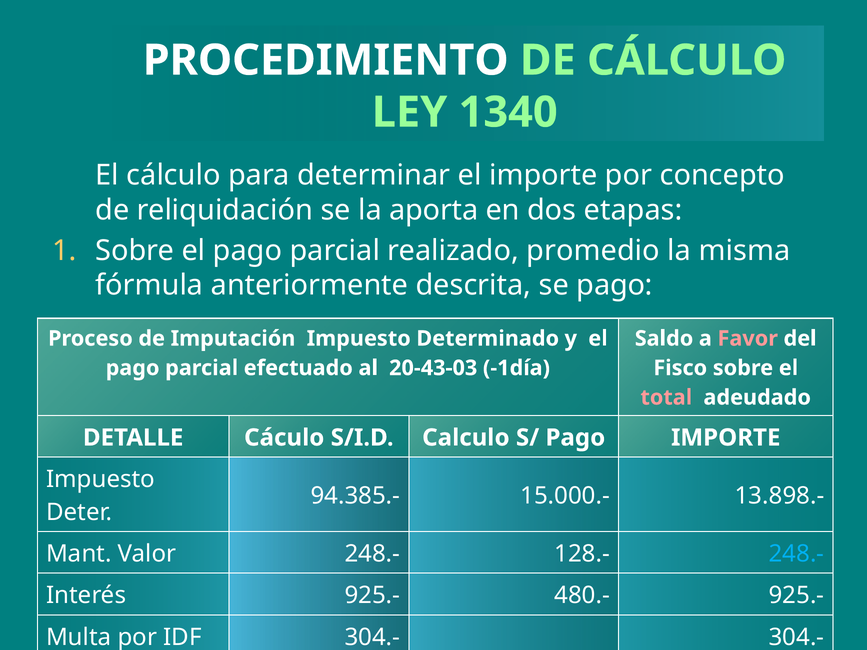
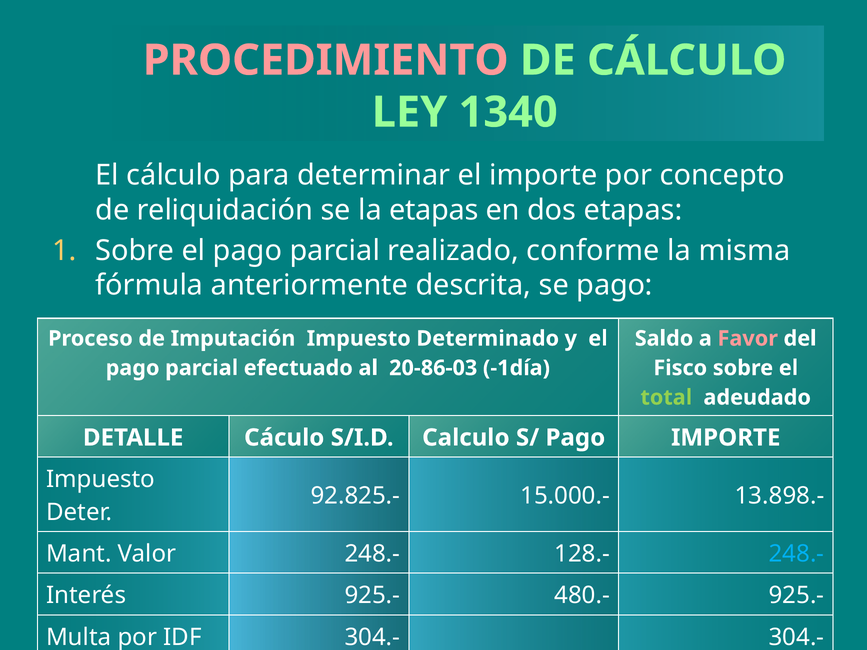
PROCEDIMIENTO colour: white -> pink (326, 60)
la aporta: aporta -> etapas (434, 210)
promedio: promedio -> conforme (593, 251)
20-43-03: 20-43-03 -> 20-86-03 (433, 368)
total colour: pink -> light green (666, 398)
94.385.-: 94.385.- -> 92.825.- (355, 496)
